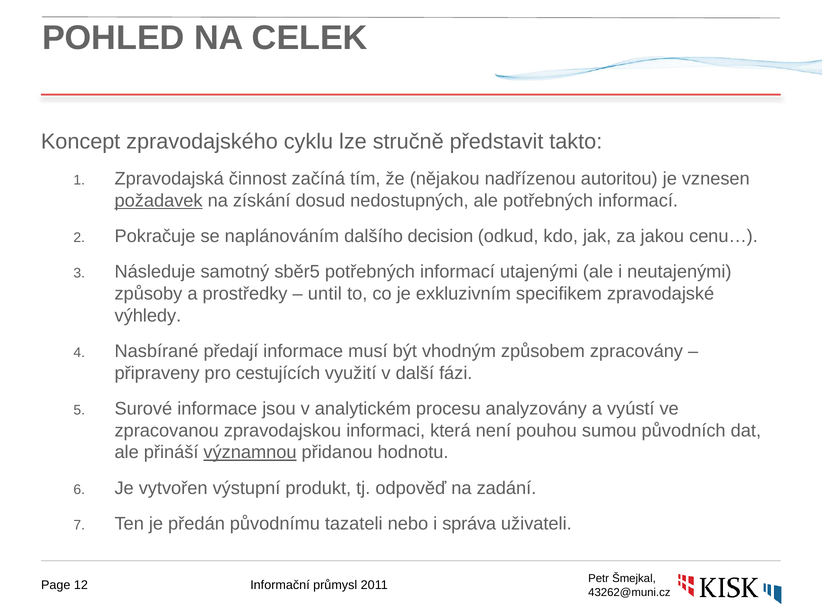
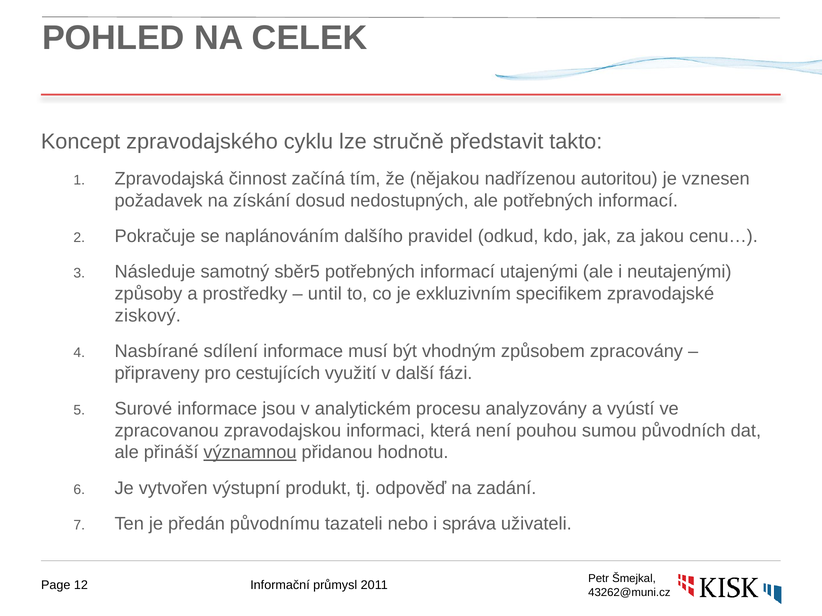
požadavek underline: present -> none (159, 201)
decision: decision -> pravidel (440, 236)
výhledy: výhledy -> ziskový (148, 316)
předají: předají -> sdílení (231, 351)
